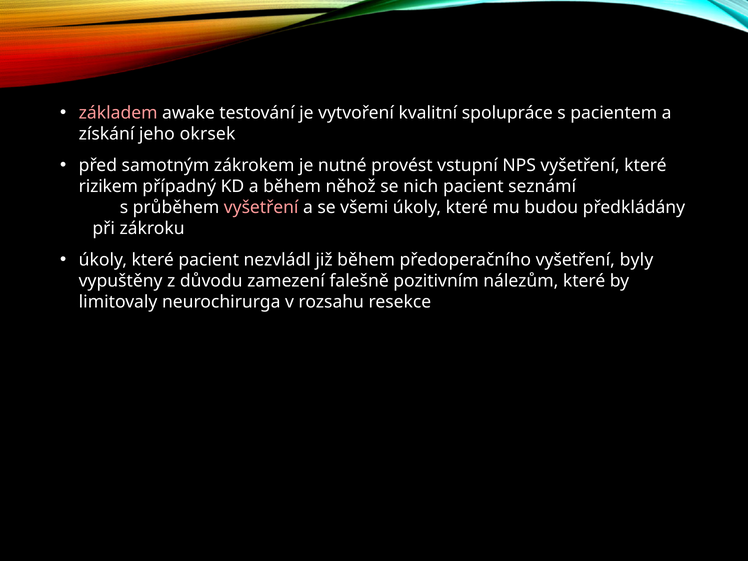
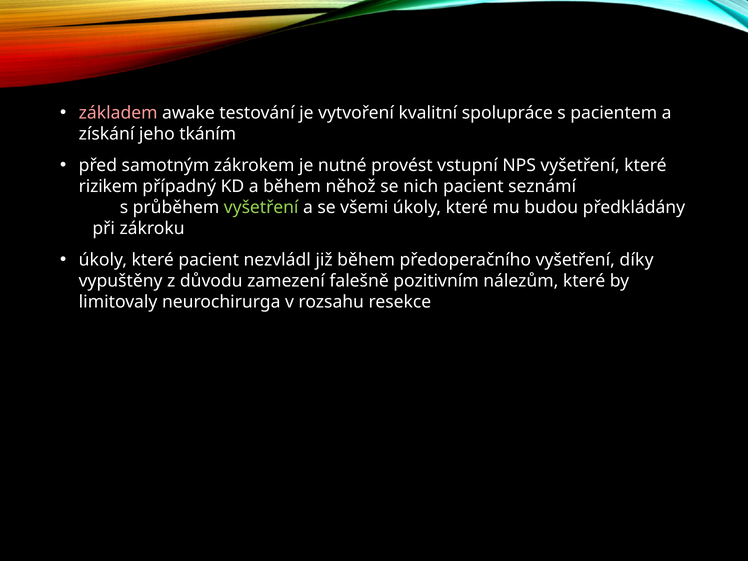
okrsek: okrsek -> tkáním (208, 134)
vyšetření colour: pink -> light green (261, 208)
byly: byly -> díky (637, 260)
